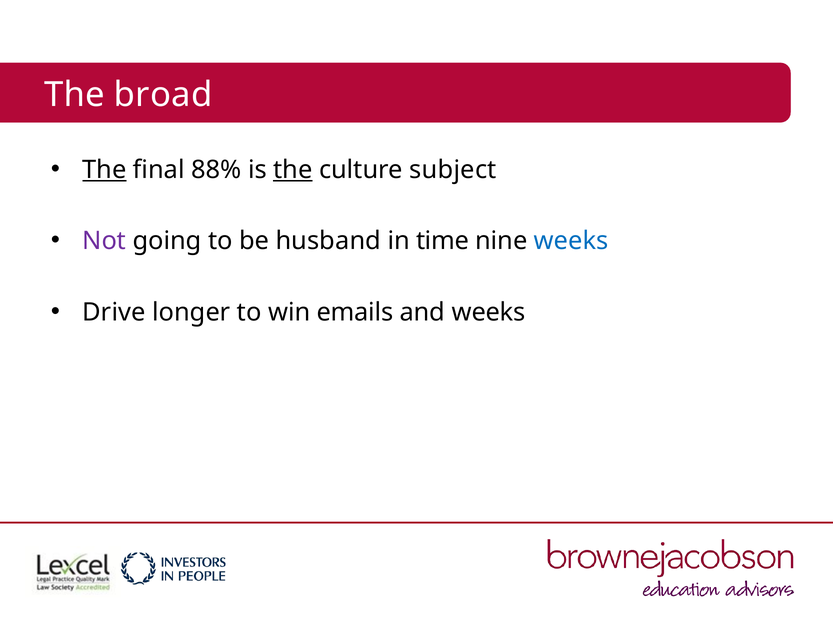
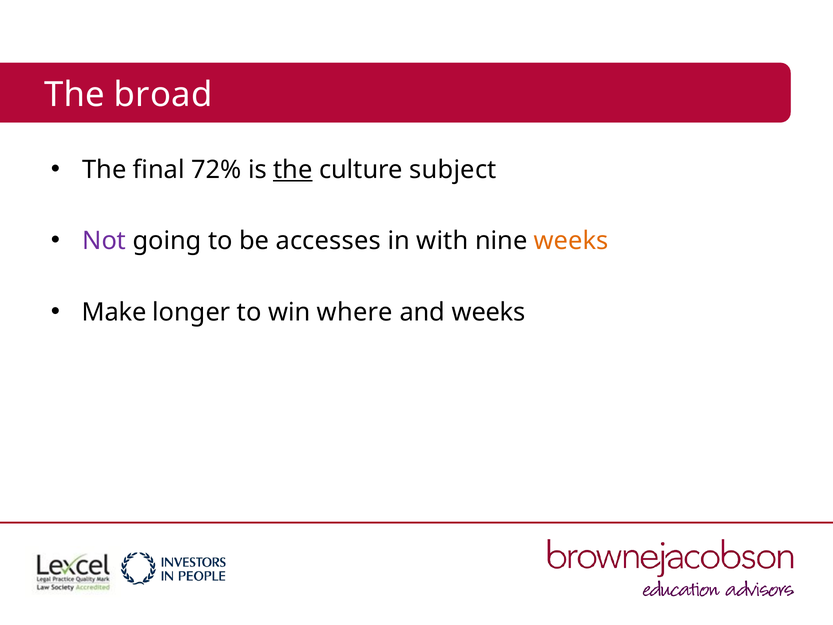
The underline: present -> none (104, 170)
88%: 88% -> 72% (216, 170)
husband: husband -> accesses (328, 241)
time: time -> with (442, 241)
weeks colour: blue -> orange (571, 241)
Drive: Drive -> Make (114, 312)
emails: emails -> where (355, 312)
